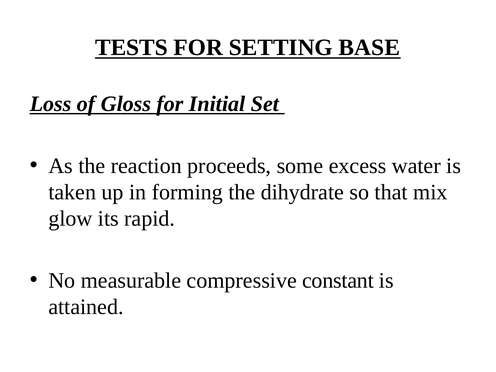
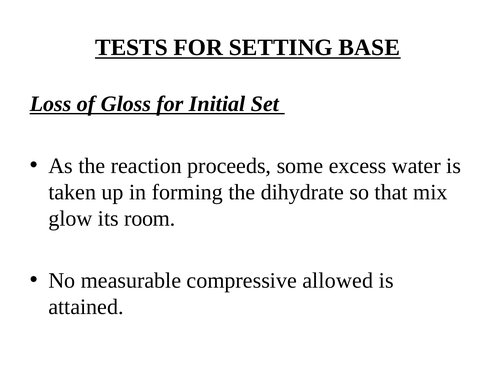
rapid: rapid -> room (150, 219)
constant: constant -> allowed (338, 280)
